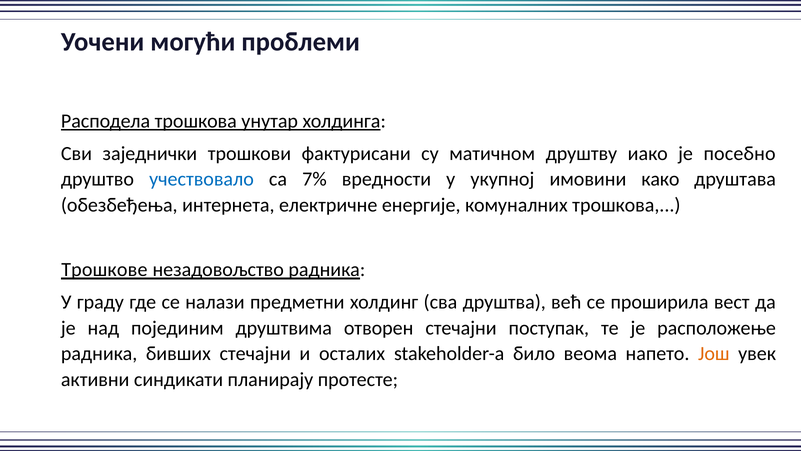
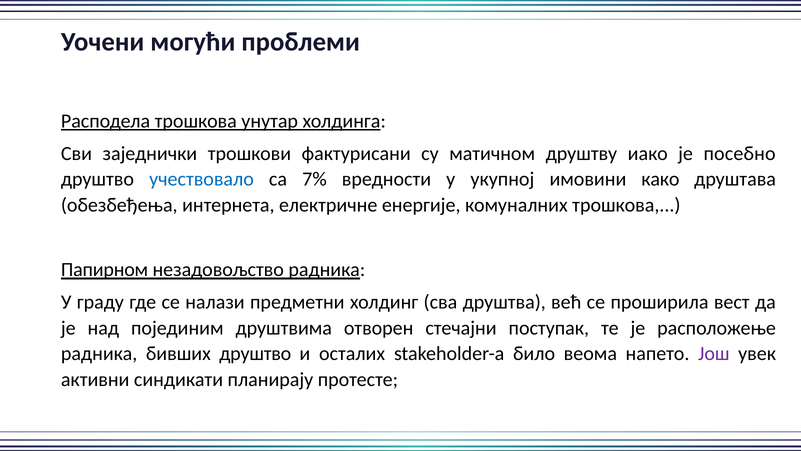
Трошкове: Трошкове -> Папирном (105, 270)
бивших стечајни: стечајни -> друштво (255, 353)
Још colour: orange -> purple (714, 353)
